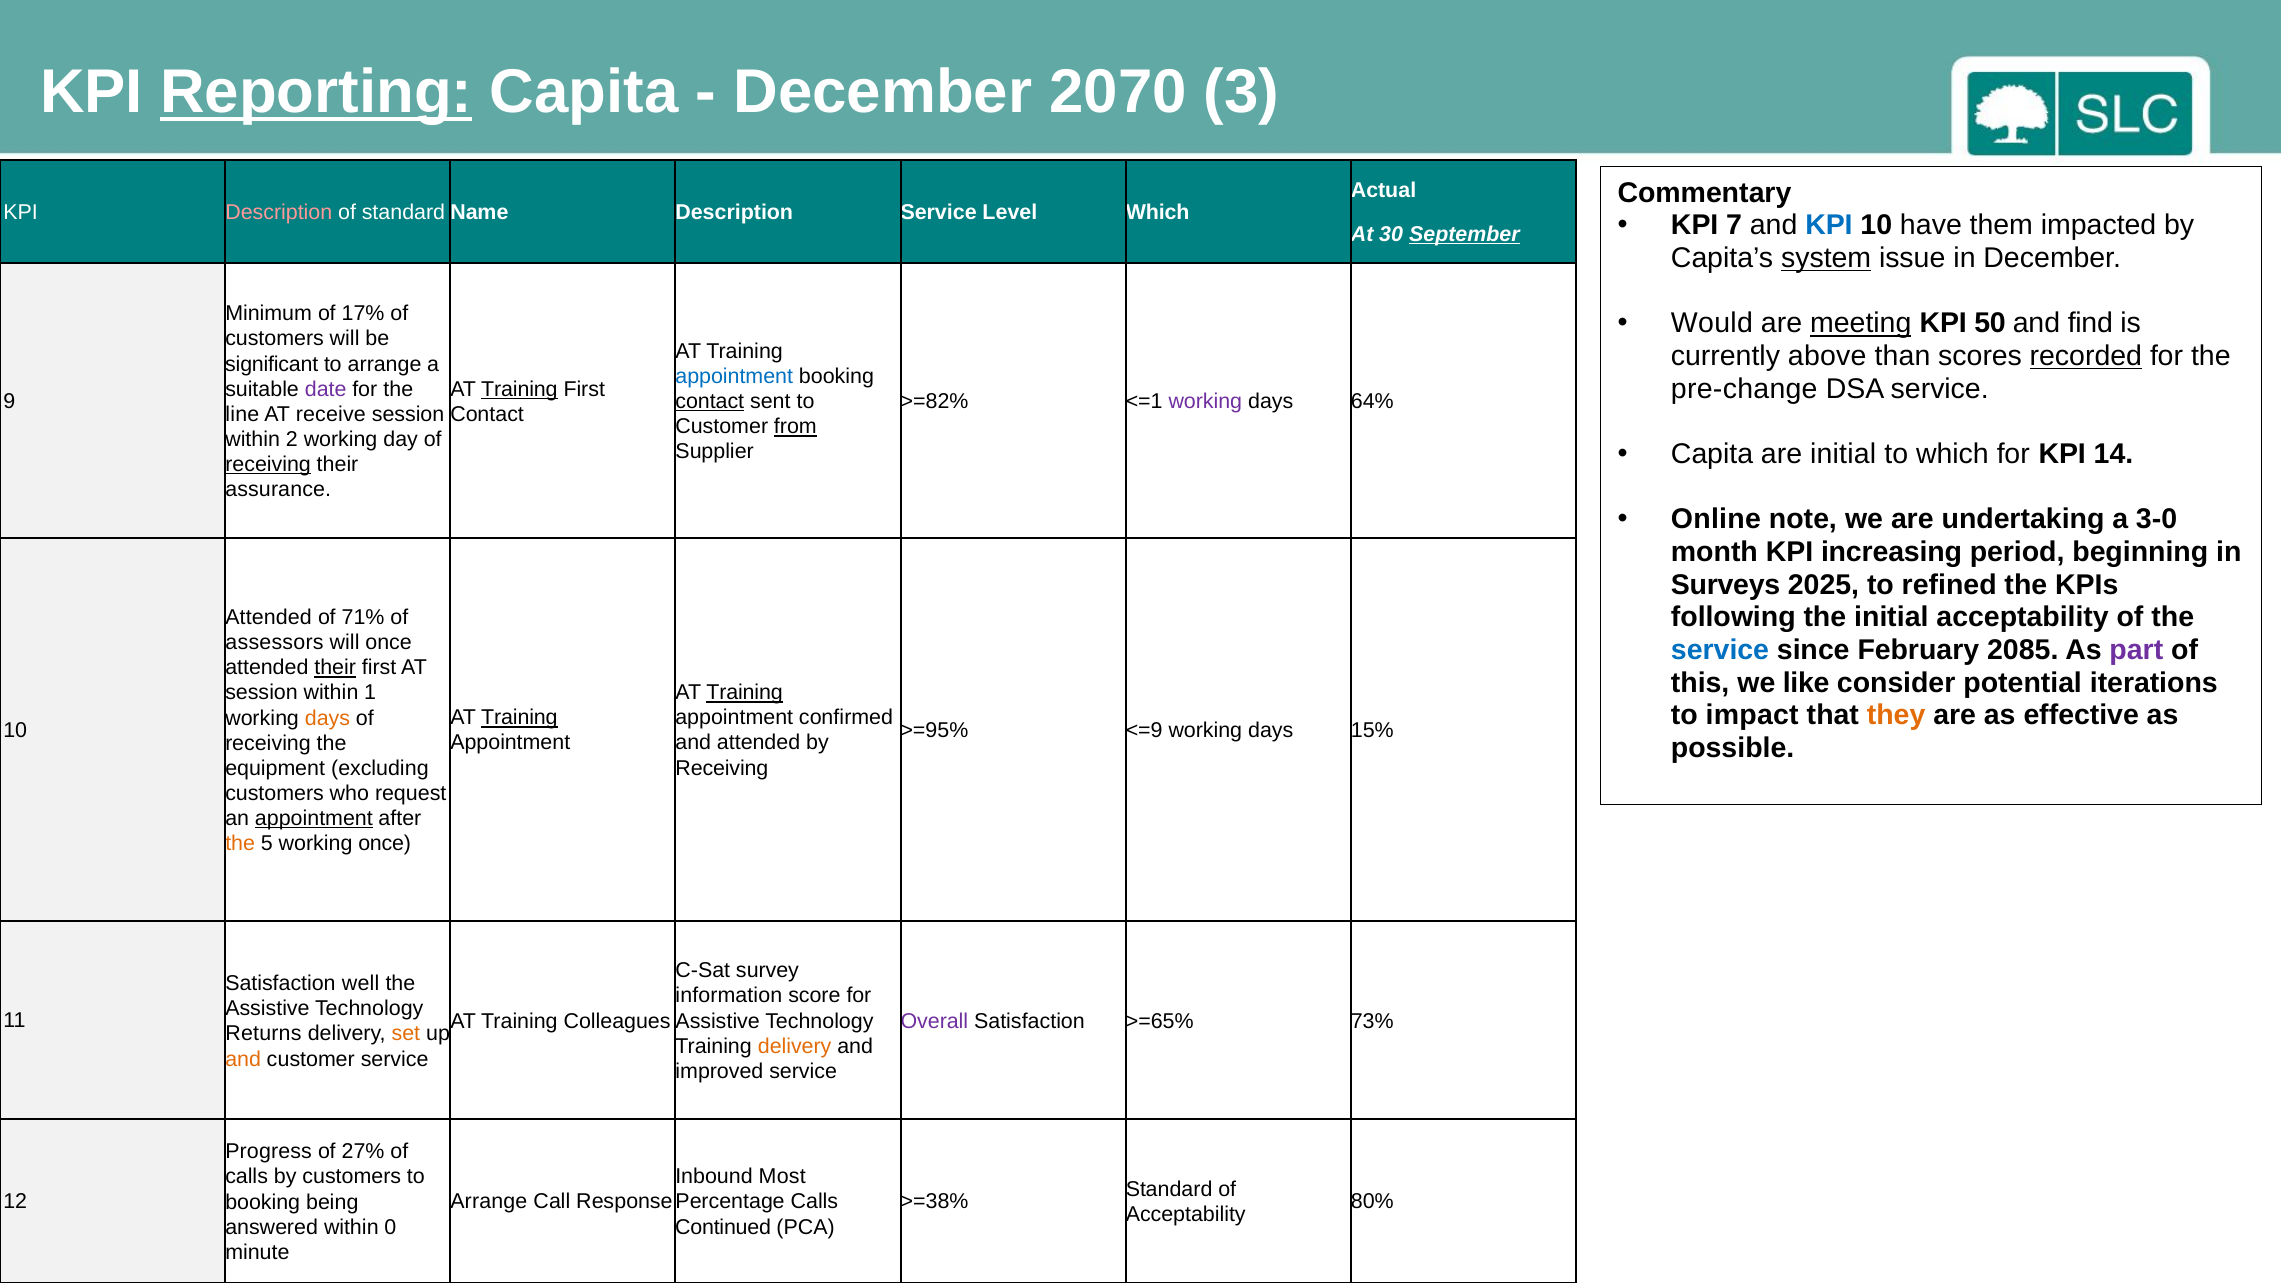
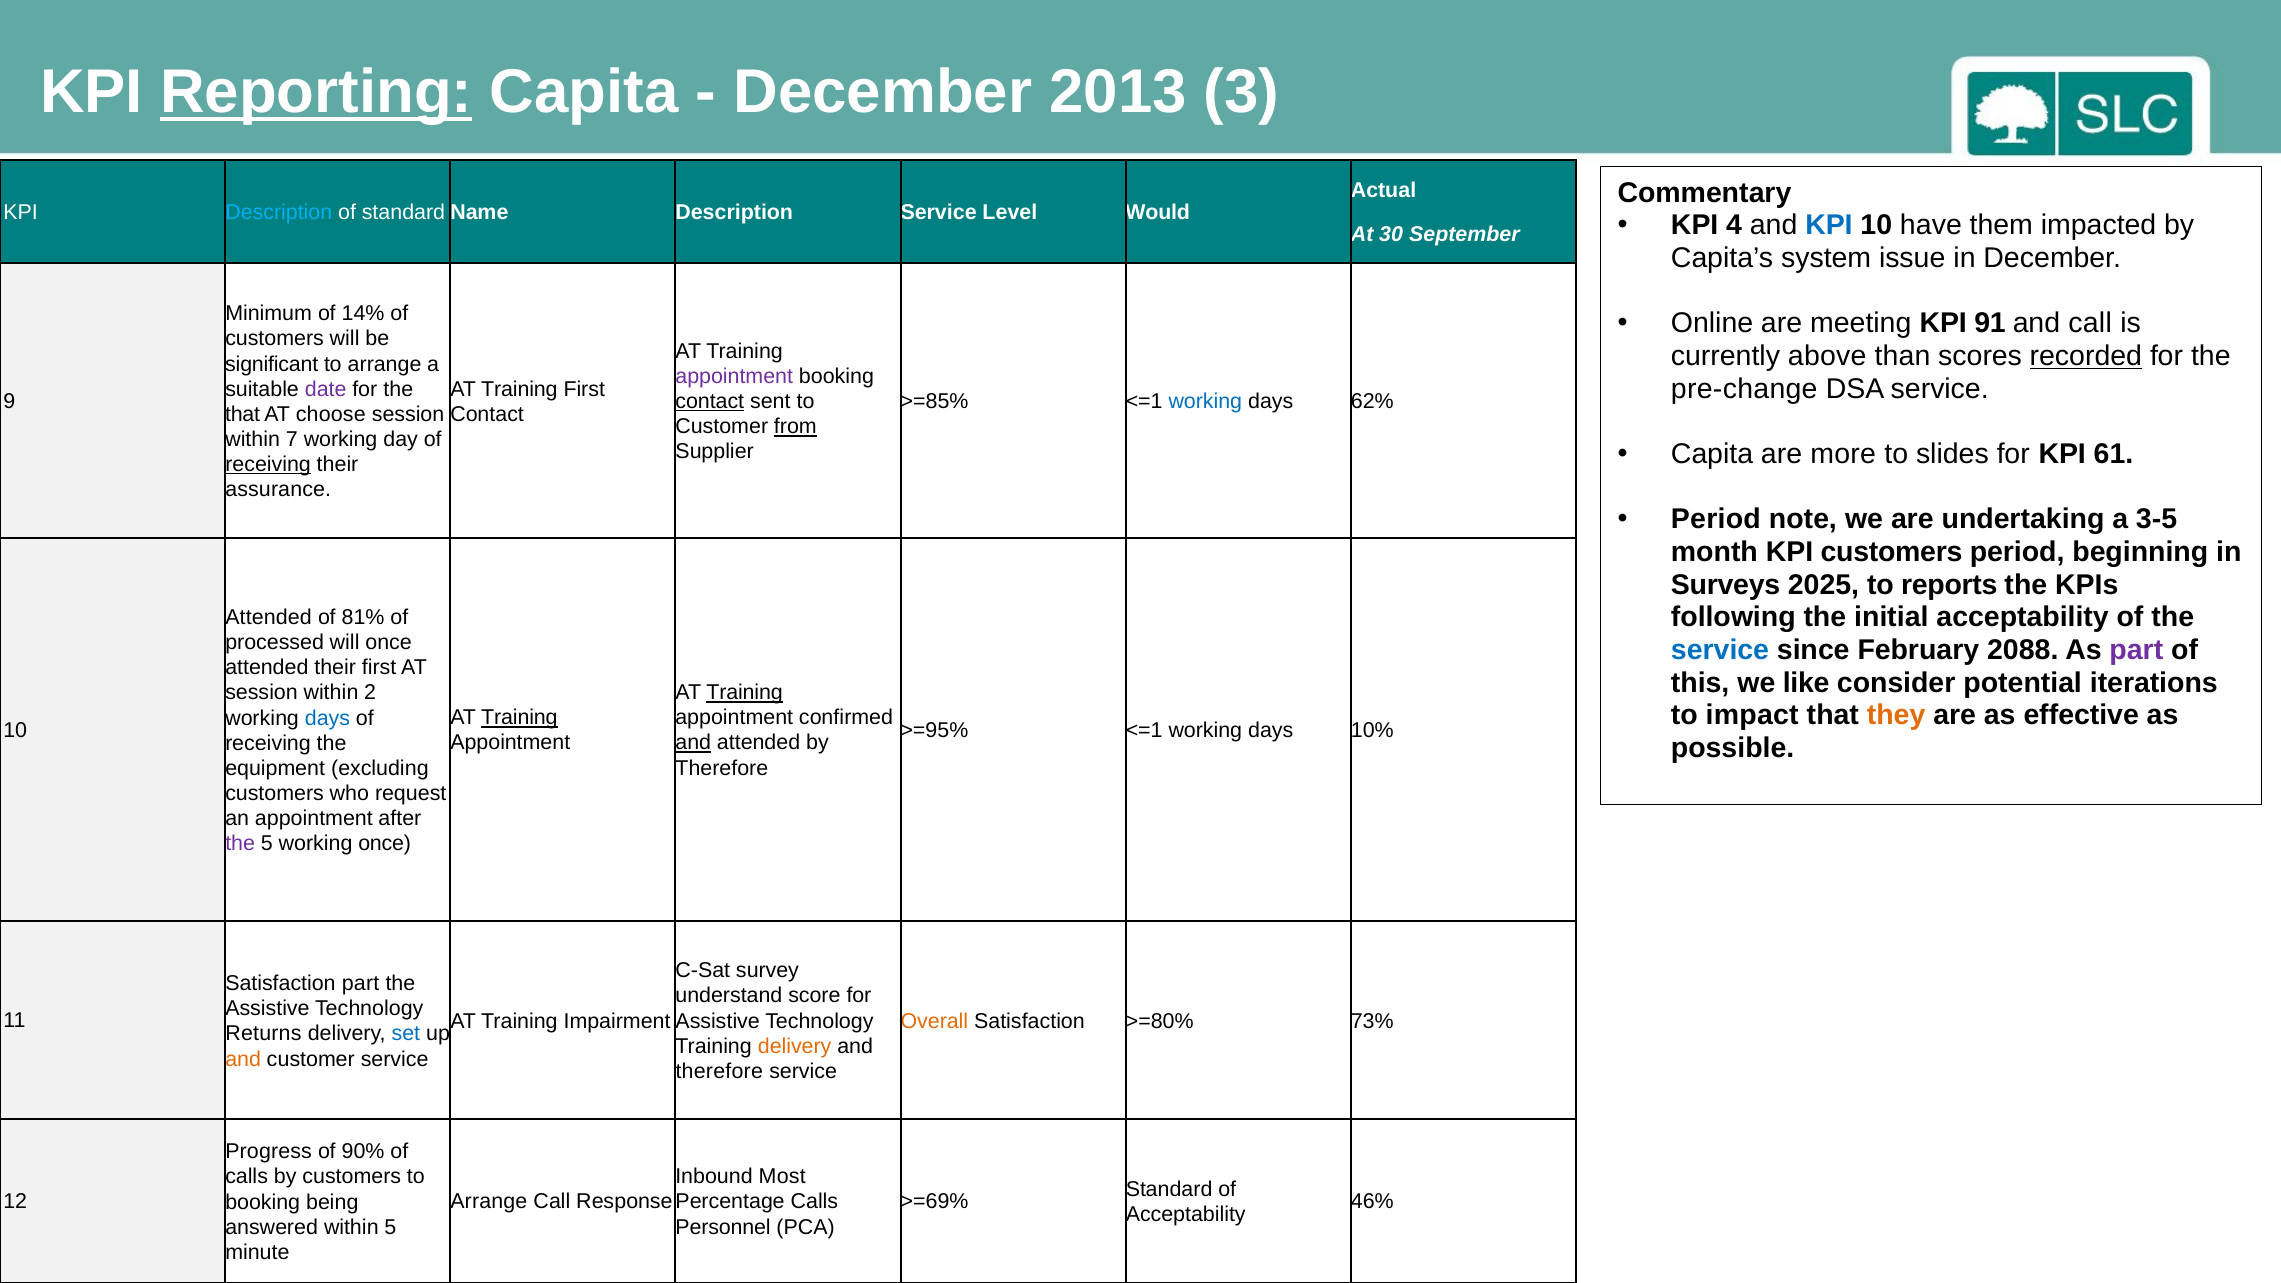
2070: 2070 -> 2013 (1118, 92)
Description colour: pink -> light blue (279, 213)
Level Which: Which -> Would (1158, 213)
7: 7 -> 4 (1734, 226)
September underline: present -> none (1464, 235)
system underline: present -> none (1826, 258)
17%: 17% -> 14% (363, 314)
Would: Would -> Online (1712, 324)
meeting underline: present -> none (1861, 324)
50: 50 -> 91 (1990, 324)
and find: find -> call (2090, 324)
appointment colour: blue -> purple (734, 376)
Training underline: present -> none (519, 389)
>=82%: >=82% -> >=85% (935, 402)
working colour: purple -> blue (1205, 402)
64%: 64% -> 62% (1372, 402)
line: line -> that (243, 414)
receive: receive -> choose (331, 414)
2: 2 -> 7 (292, 439)
are initial: initial -> more (1843, 454)
to which: which -> slides (1952, 454)
14: 14 -> 61 (2113, 454)
Online: Online -> Period (1716, 520)
3-0: 3-0 -> 3-5 (2157, 520)
KPI increasing: increasing -> customers (1892, 552)
refined: refined -> reports (1949, 585)
71%: 71% -> 81% (363, 617)
assessors: assessors -> processed (275, 643)
2085: 2085 -> 2088 (2023, 650)
their underline: present -> none (335, 668)
1: 1 -> 2 (370, 693)
days colour: orange -> blue (328, 718)
>=95% <=9: <=9 -> <=1 (1144, 730)
15%: 15% -> 10% (1372, 730)
and underline: none -> present (693, 743)
Receiving: Receiving -> Therefore (722, 768)
appointment underline: present -> none (314, 818)
the colour: orange -> purple (240, 844)
Satisfaction well: well -> part (361, 983)
information: information -> understand (729, 996)
Colleagues: Colleagues -> Impairment (617, 1021)
Overall colour: purple -> orange (934, 1021)
>=65%: >=65% -> >=80% (1160, 1021)
set colour: orange -> blue (406, 1034)
improved: improved -> therefore (719, 1072)
27%: 27% -> 90% (363, 1151)
>=38%: >=38% -> >=69% (935, 1202)
80%: 80% -> 46% (1372, 1202)
within 0: 0 -> 5 (390, 1227)
Continued: Continued -> Personnel (723, 1227)
